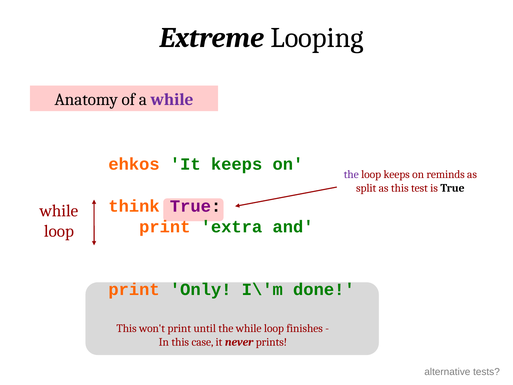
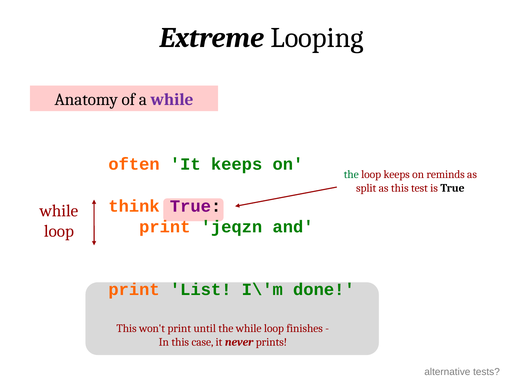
ehkos: ehkos -> often (134, 164)
the colour: purple -> green (351, 174)
extra: extra -> jeqzn (231, 227)
Only: Only -> List (201, 289)
